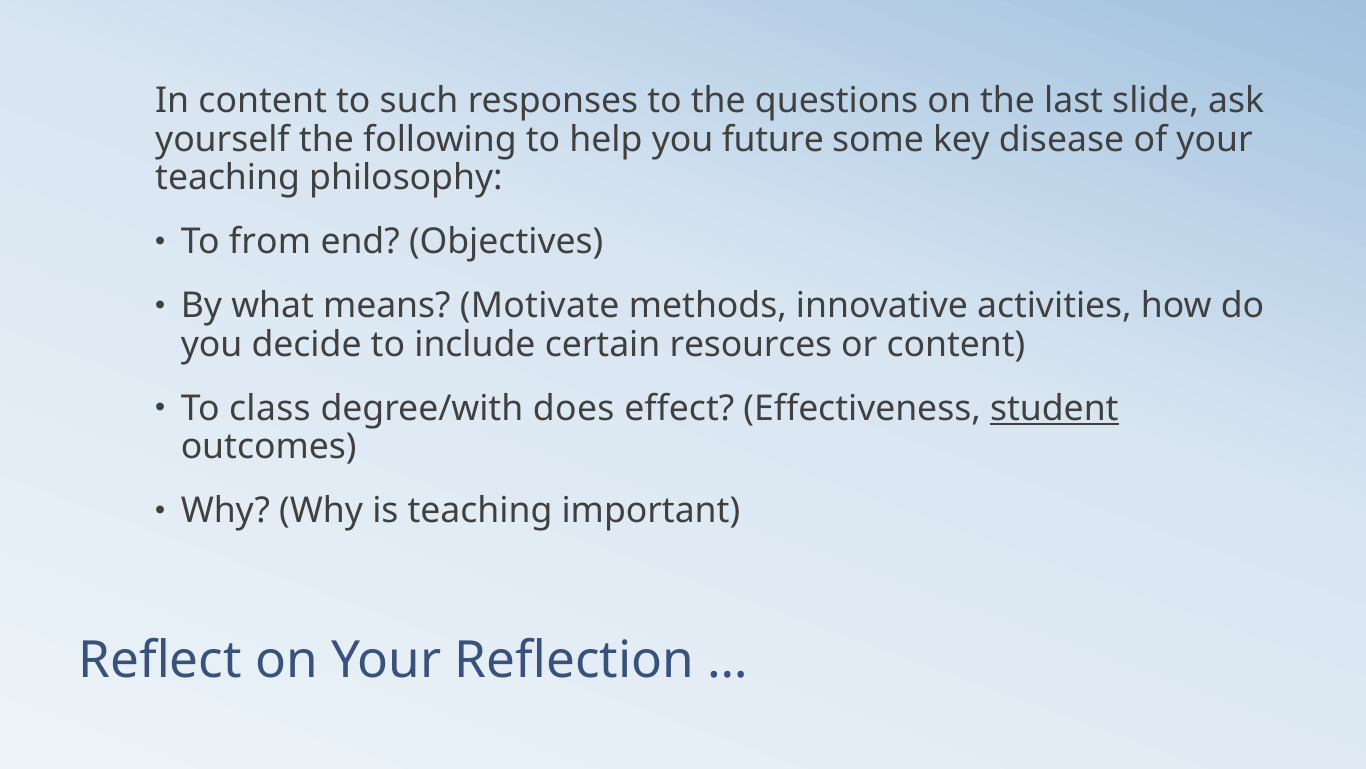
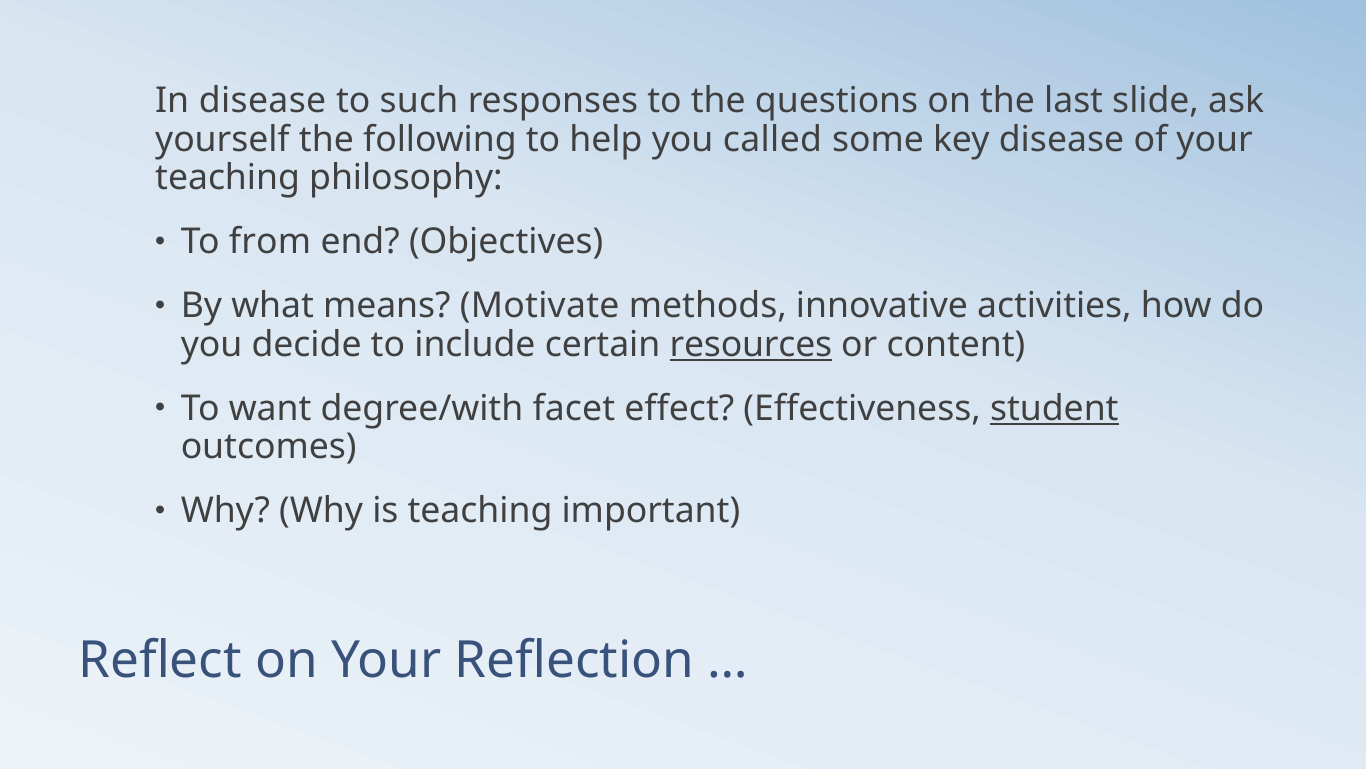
In content: content -> disease (263, 101)
future: future -> called (773, 139)
resources underline: none -> present (751, 344)
class: class -> want (270, 408)
does: does -> facet (574, 408)
